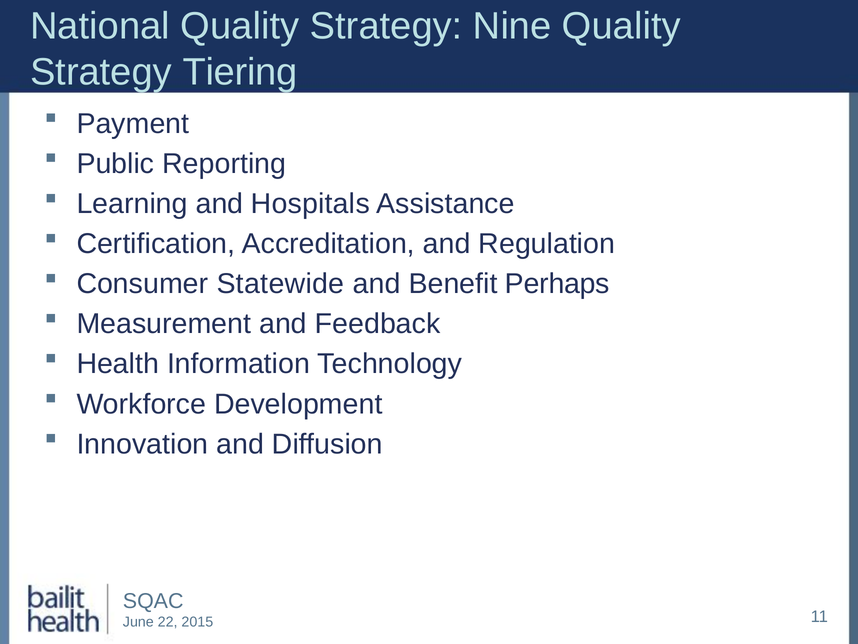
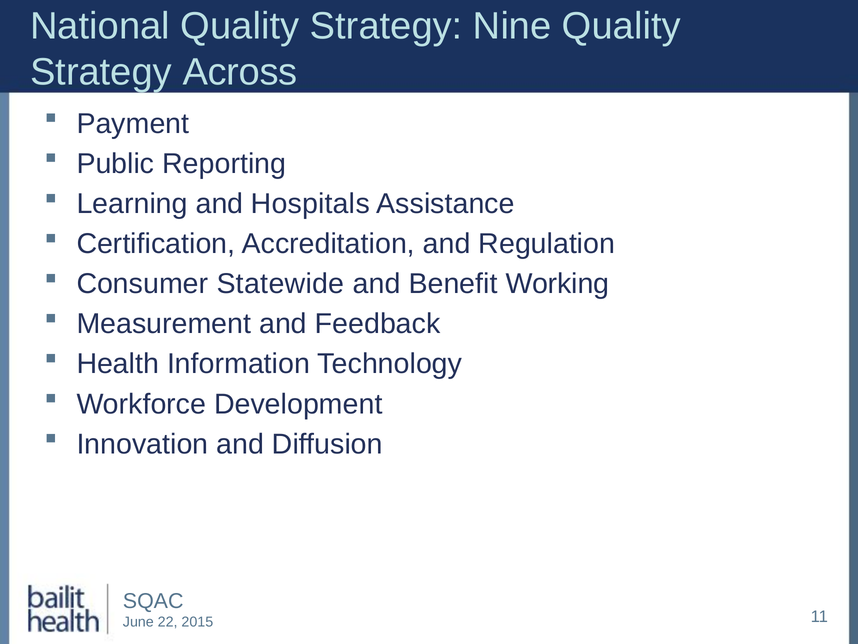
Tiering: Tiering -> Across (240, 72)
Perhaps: Perhaps -> Working (557, 284)
